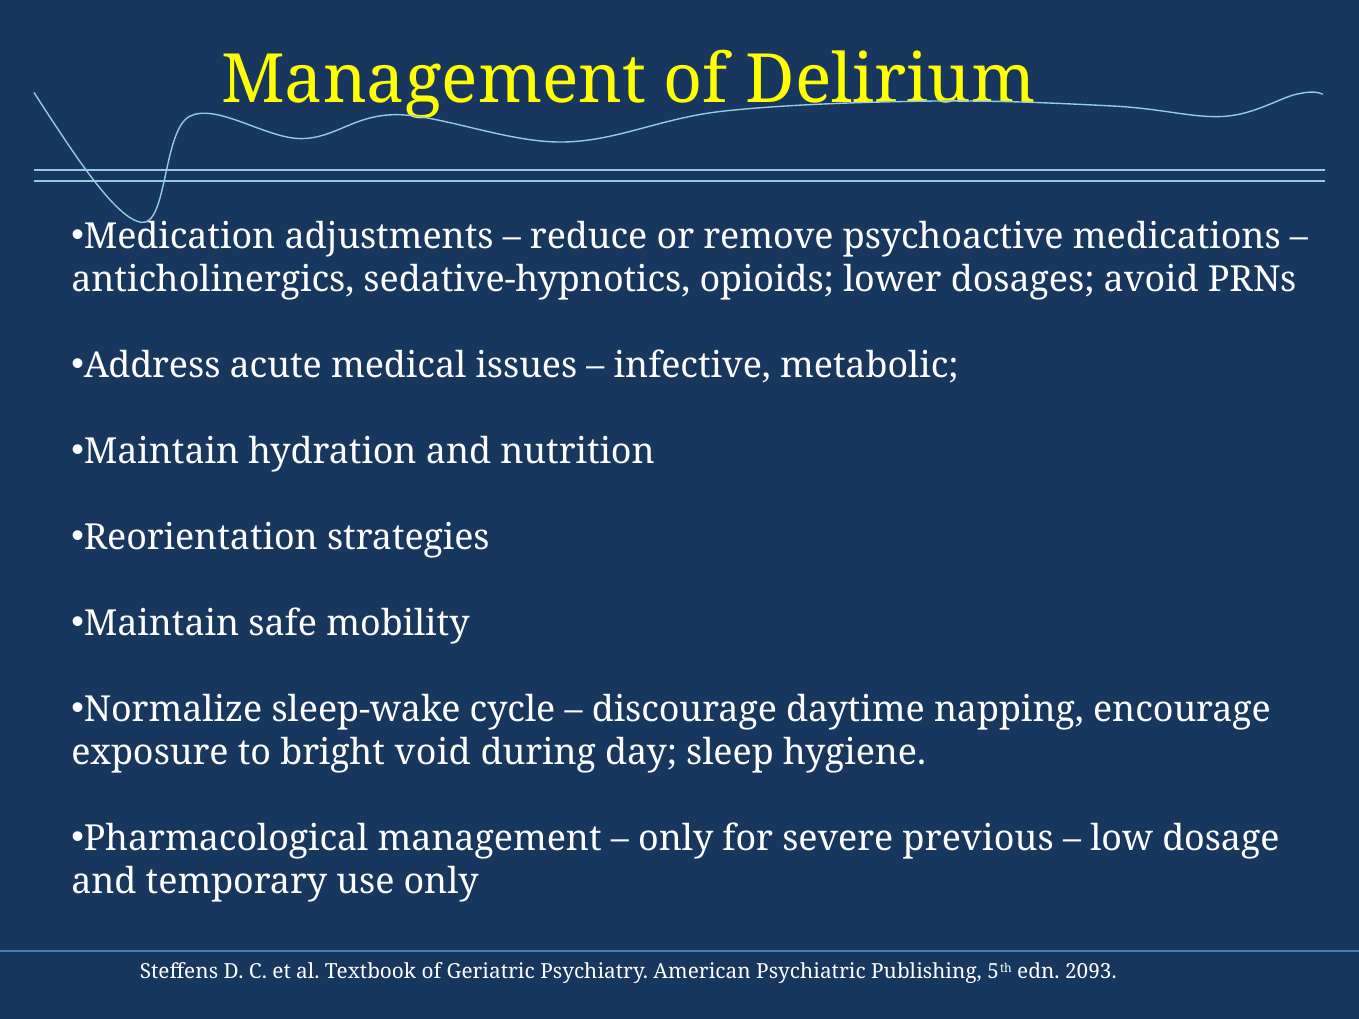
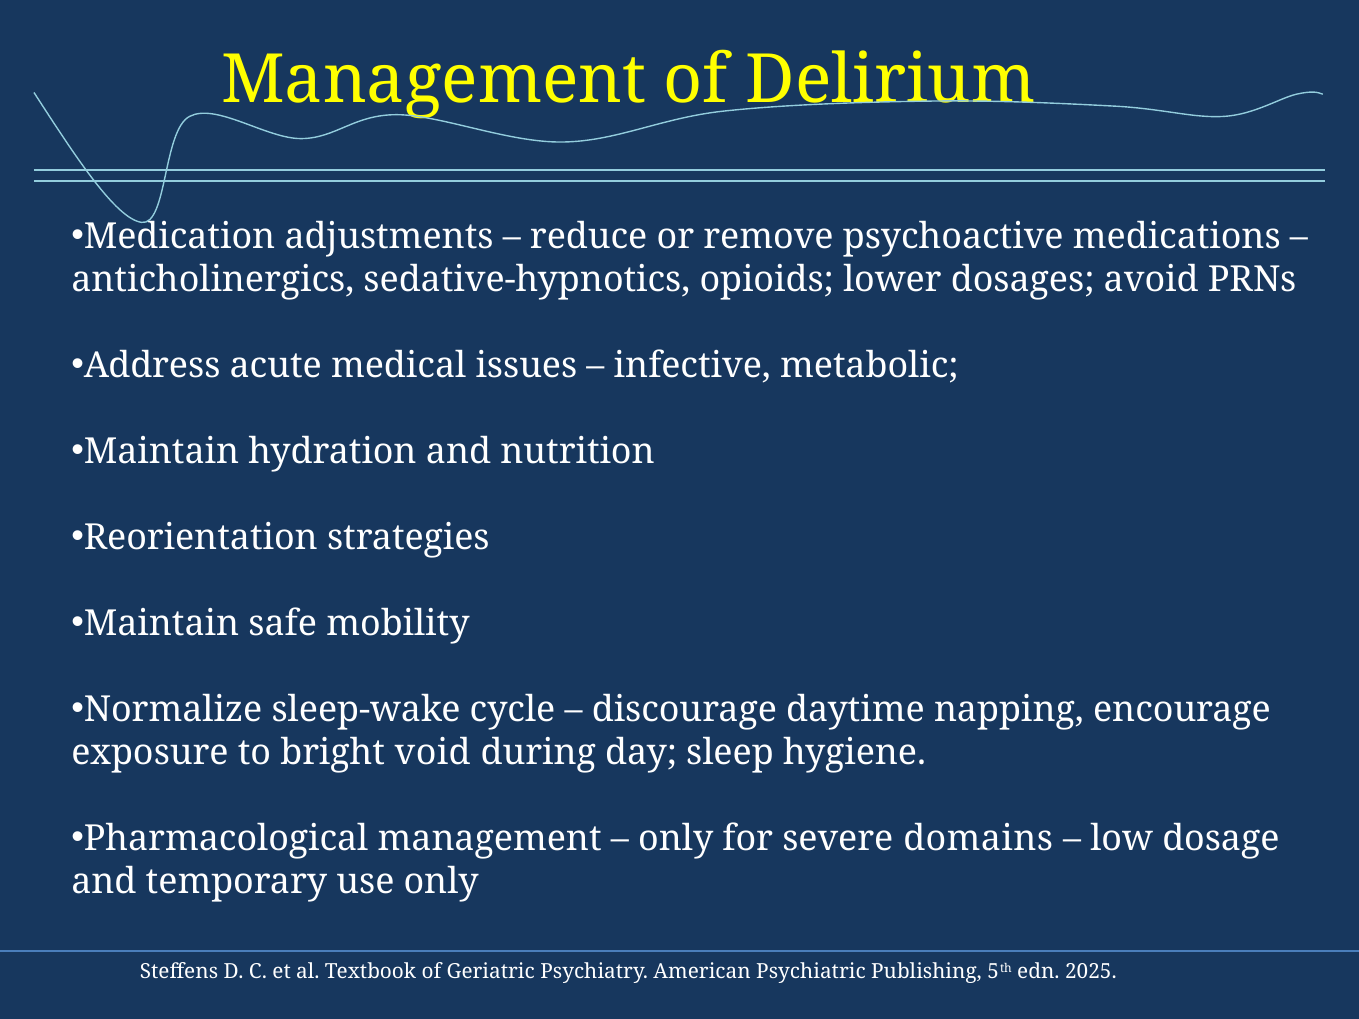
previous: previous -> domains (978, 839)
2093: 2093 -> 2025 (1091, 972)
